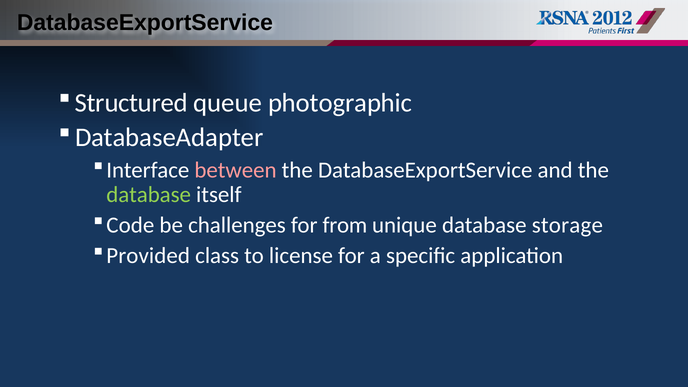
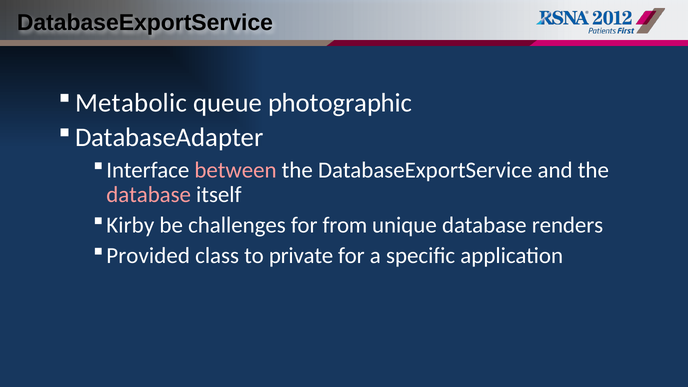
Structured: Structured -> Metabolic (131, 103)
database colour: light green -> pink (149, 195)
Code: Code -> Kirby (130, 225)
storage: storage -> renders (567, 225)
license: license -> private (301, 256)
